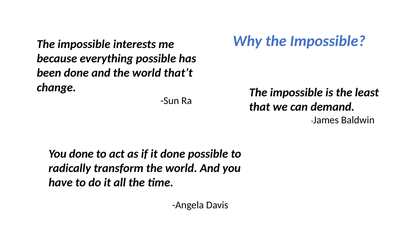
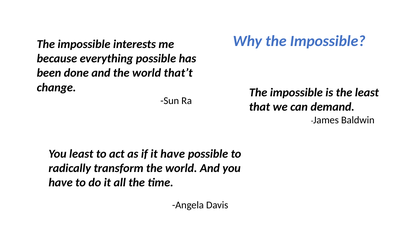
You done: done -> least (81, 154)
it done: done -> have (173, 154)
